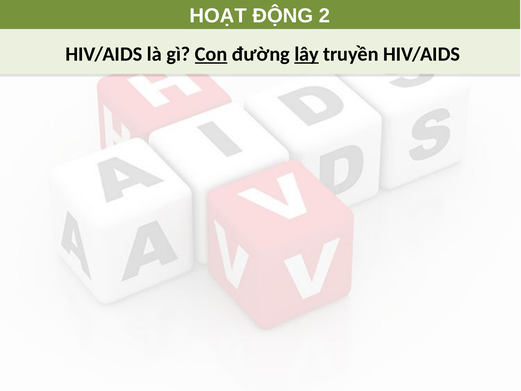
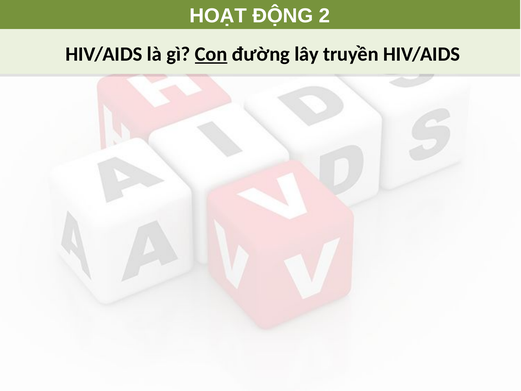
lây underline: present -> none (307, 54)
